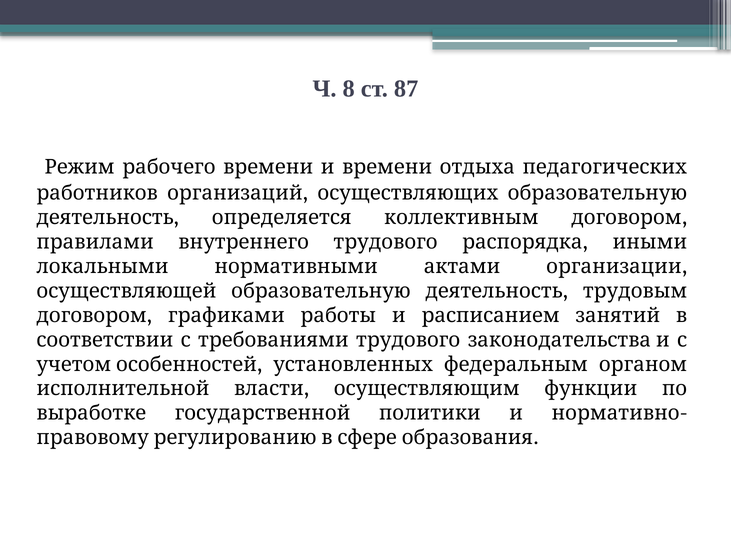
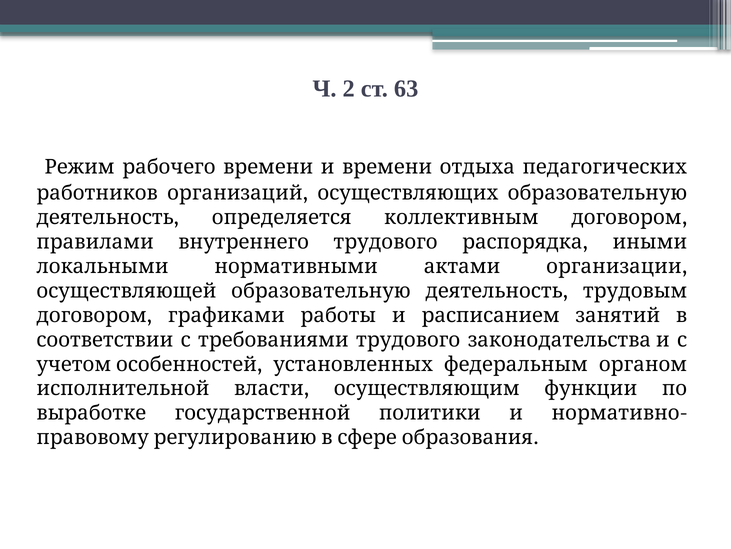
8: 8 -> 2 (349, 89)
87: 87 -> 63 (406, 89)
